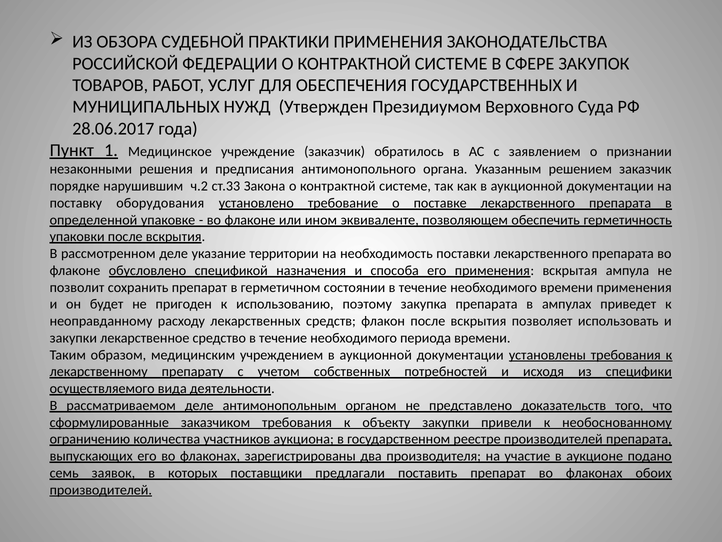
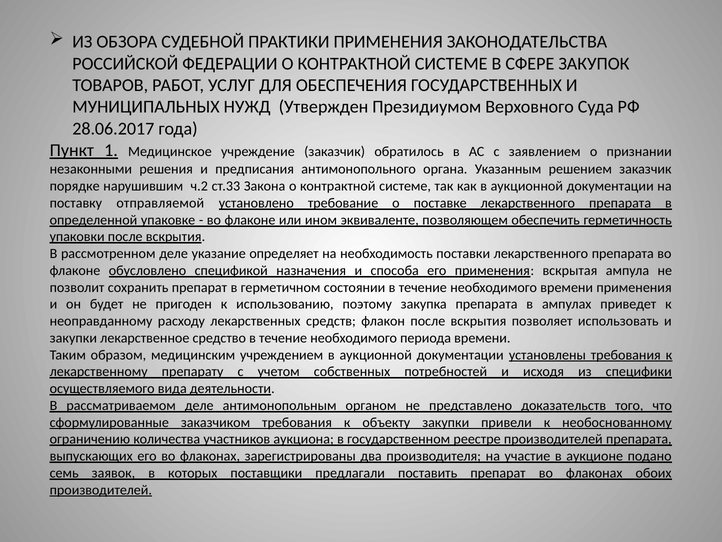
оборудования: оборудования -> отправляемой (160, 203)
территории: территории -> определяет (284, 253)
